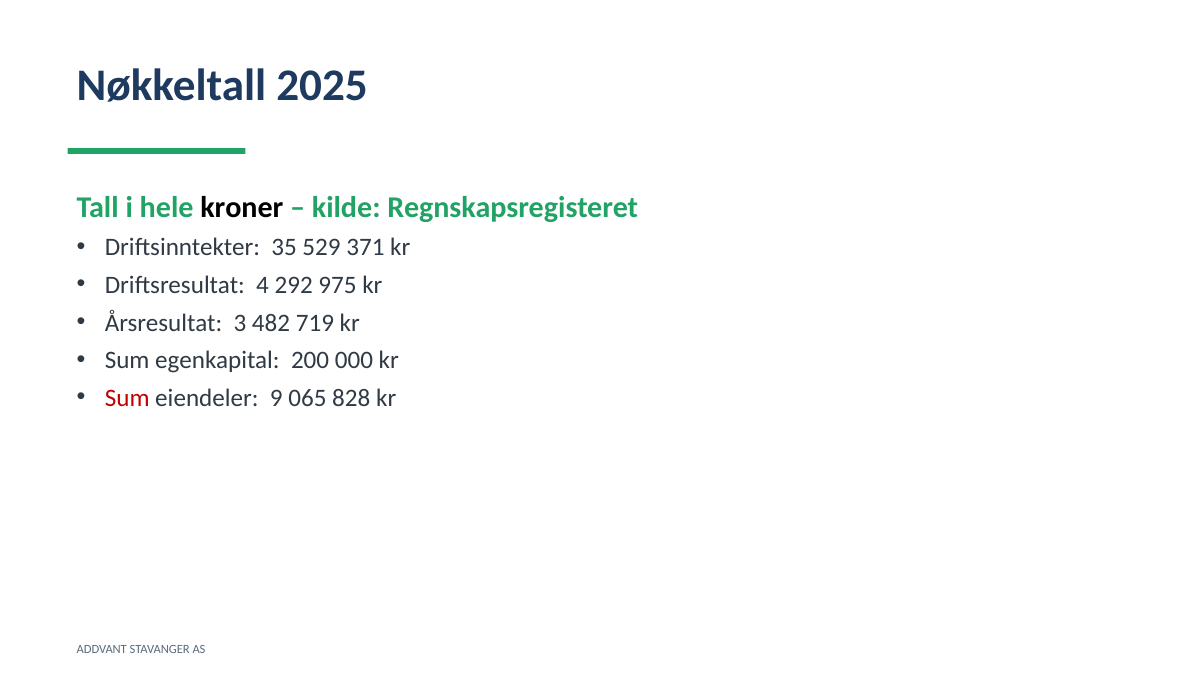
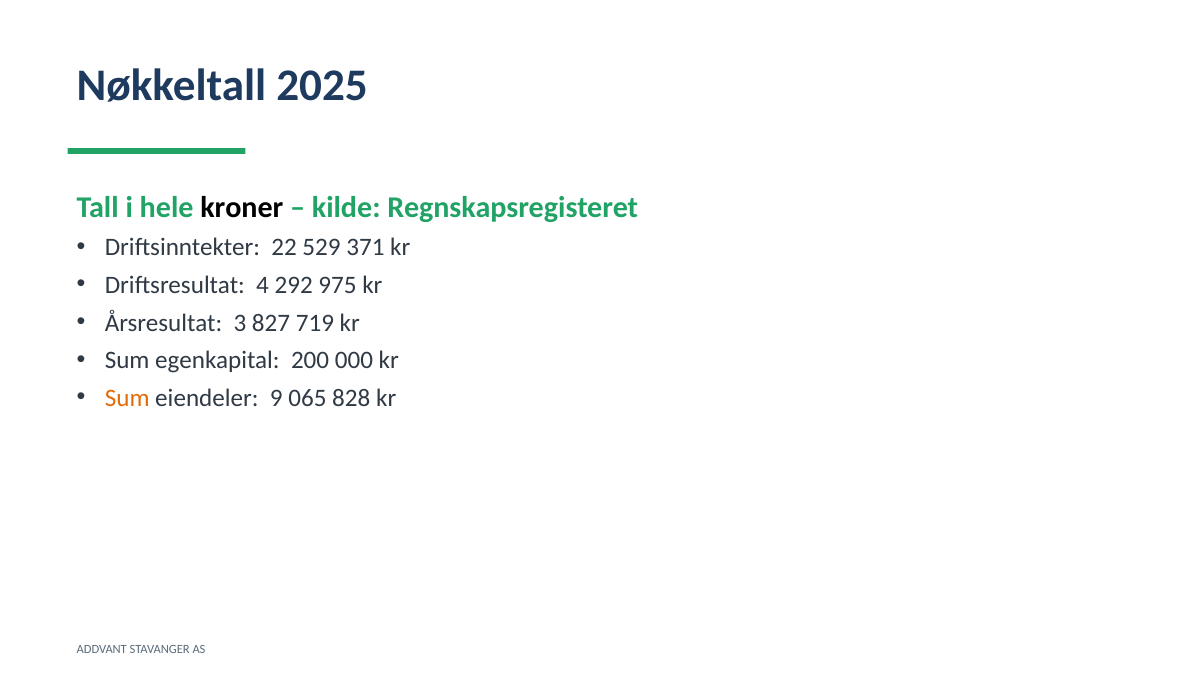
35: 35 -> 22 (284, 248)
482: 482 -> 827 (271, 323)
Sum colour: red -> orange (127, 398)
